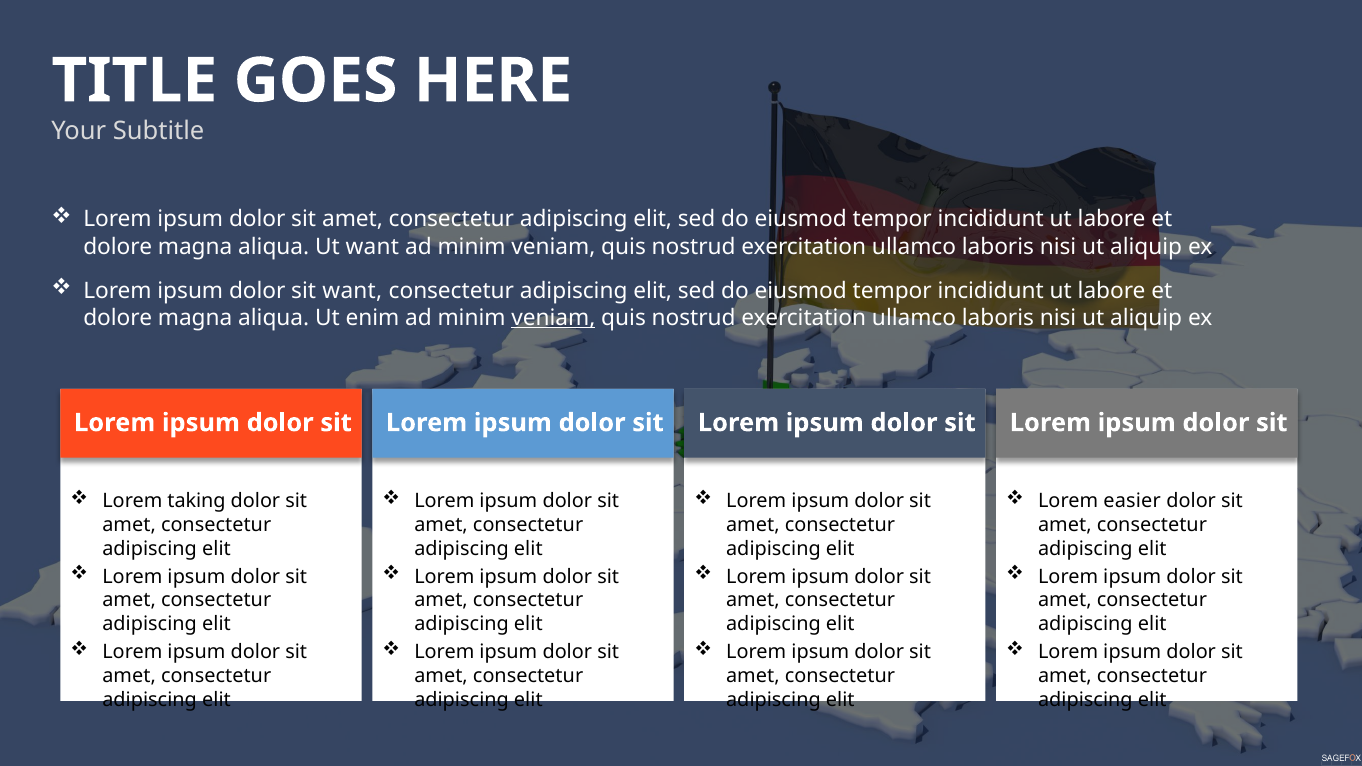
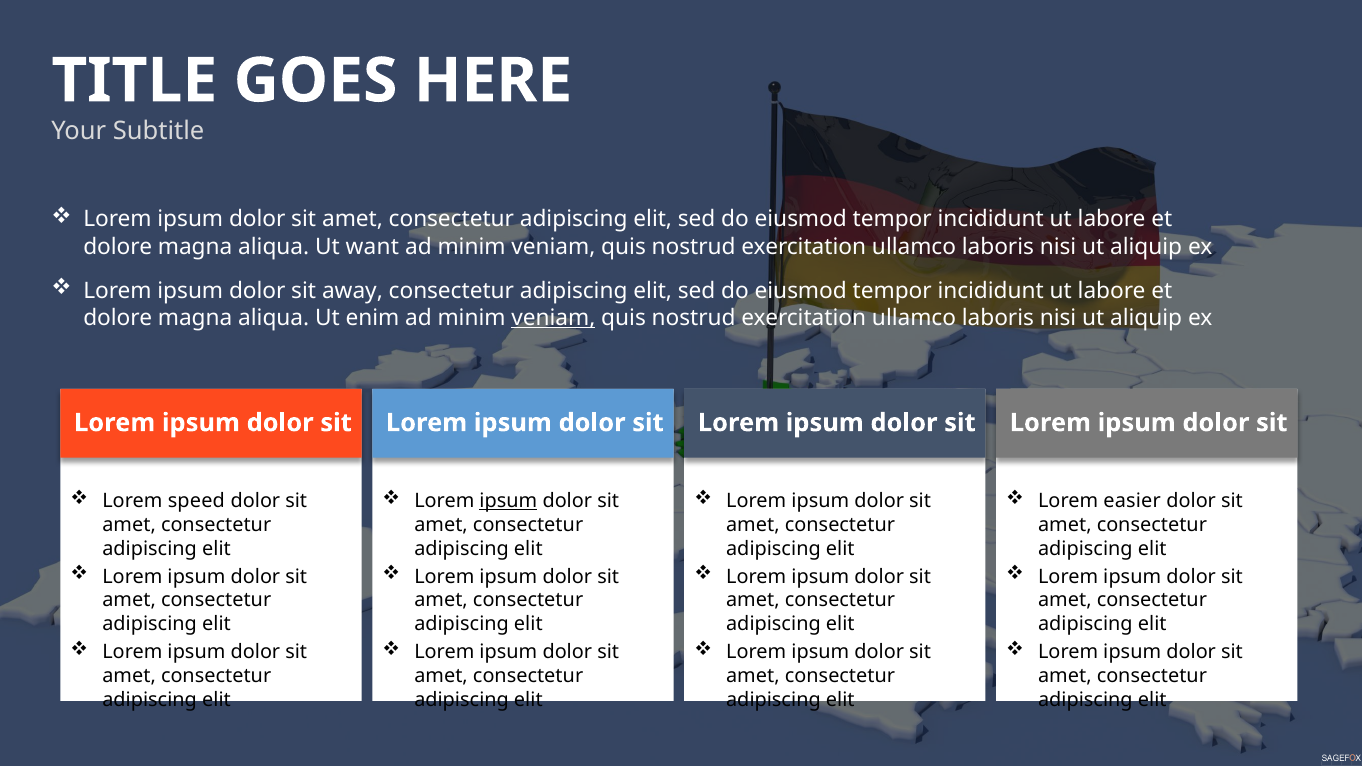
sit want: want -> away (352, 291)
taking: taking -> speed (196, 501)
ipsum underline: none -> present (508, 501)
